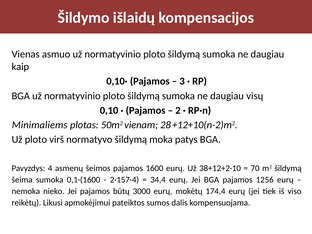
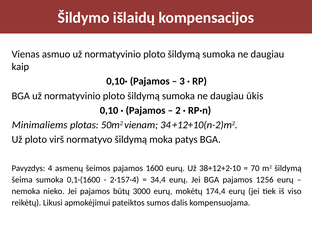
visų: visų -> ūkis (255, 96)
28: 28 -> 34 (166, 125)
